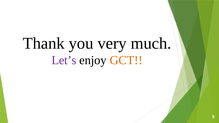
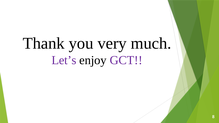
GCT colour: orange -> purple (126, 60)
